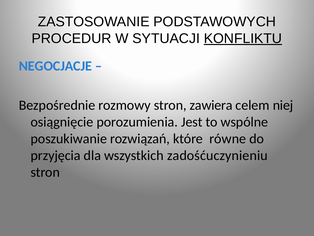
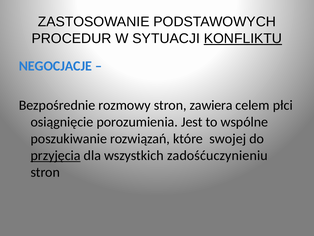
niej: niej -> płci (283, 105)
równe: równe -> swojej (228, 138)
przyjęcia underline: none -> present (56, 155)
